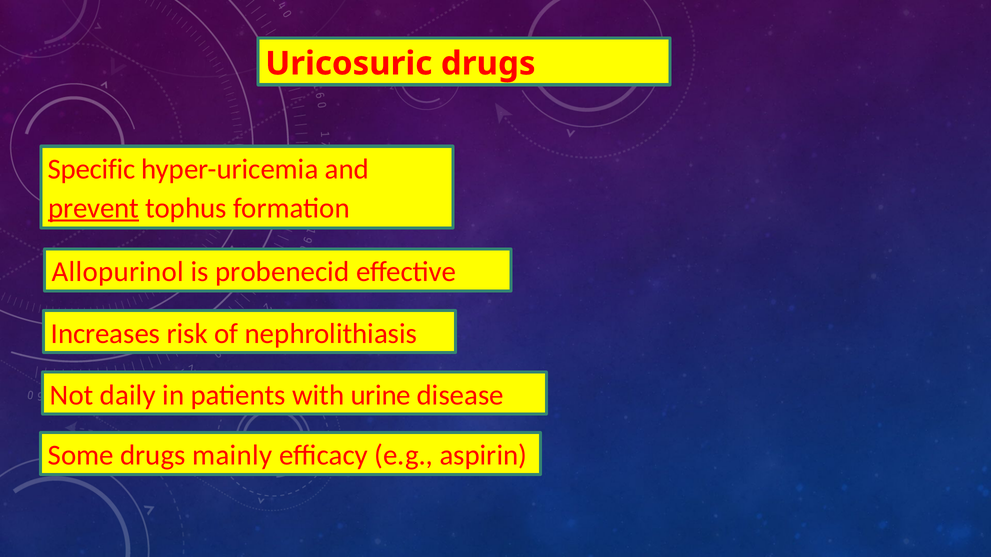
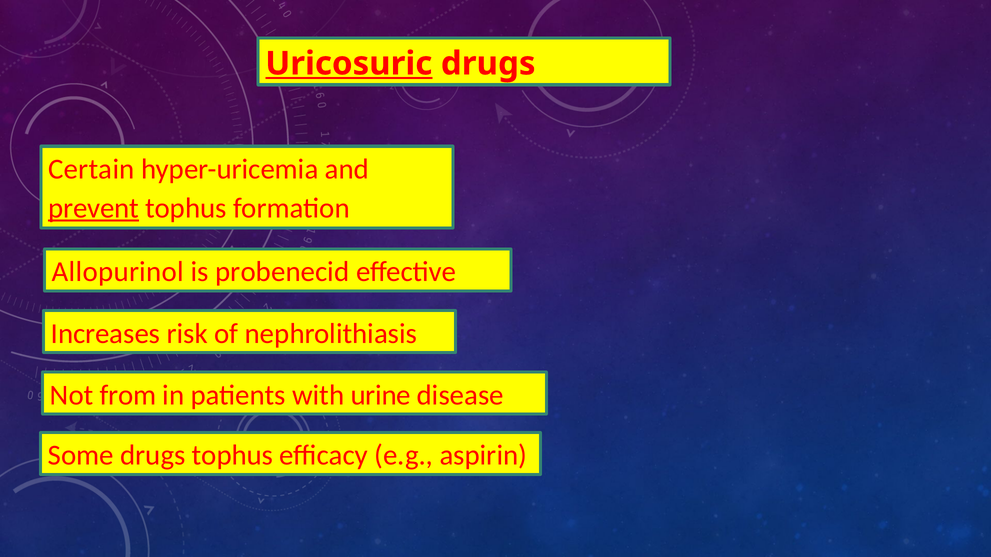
Uricosuric underline: none -> present (349, 64)
Specific: Specific -> Certain (91, 169)
daily: daily -> from (128, 395)
drugs mainly: mainly -> tophus (232, 456)
